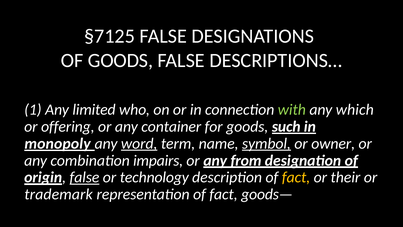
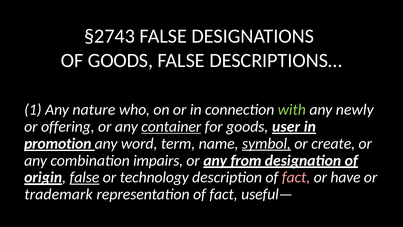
§7125: §7125 -> §2743 (110, 36)
limited: limited -> nature (94, 109)
which: which -> newly (355, 109)
container underline: none -> present (171, 126)
such: such -> user (286, 126)
monopoly: monopoly -> promotion (58, 143)
word underline: present -> none (139, 143)
owner: owner -> create (333, 143)
fact colour: yellow -> pink (296, 177)
their: their -> have (346, 177)
goods—: goods— -> useful— (267, 194)
